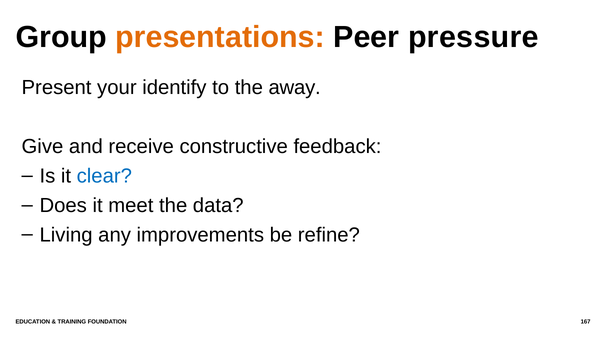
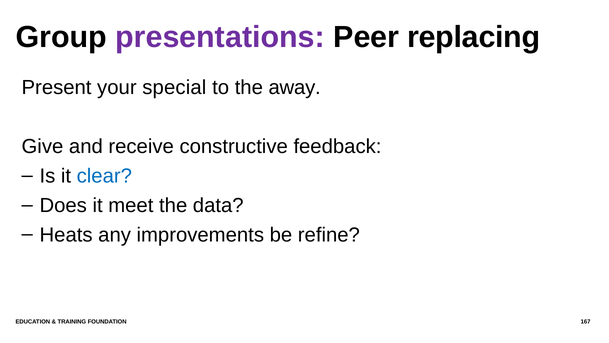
presentations colour: orange -> purple (220, 37)
pressure: pressure -> replacing (474, 37)
identify: identify -> special (174, 87)
Living: Living -> Heats (66, 235)
